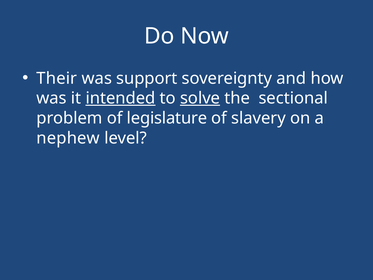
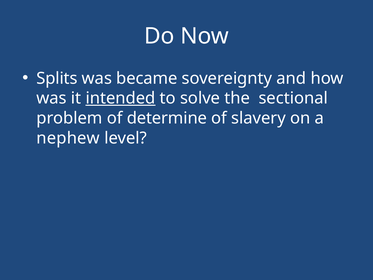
Their: Their -> Splits (57, 78)
support: support -> became (147, 78)
solve underline: present -> none (200, 98)
legislature: legislature -> determine (167, 118)
